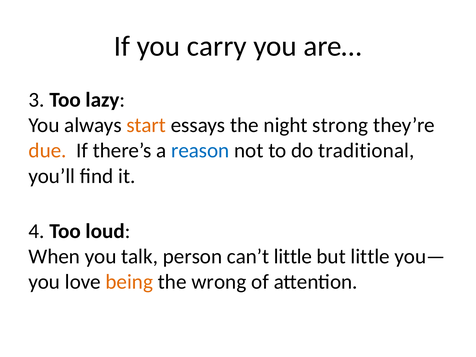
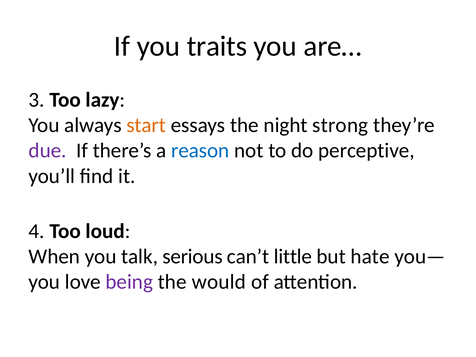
carry: carry -> traits (217, 46)
due colour: orange -> purple (48, 151)
traditional: traditional -> perceptive (366, 151)
person: person -> serious (193, 256)
but little: little -> hate (370, 256)
being colour: orange -> purple (129, 282)
wrong: wrong -> would (219, 282)
